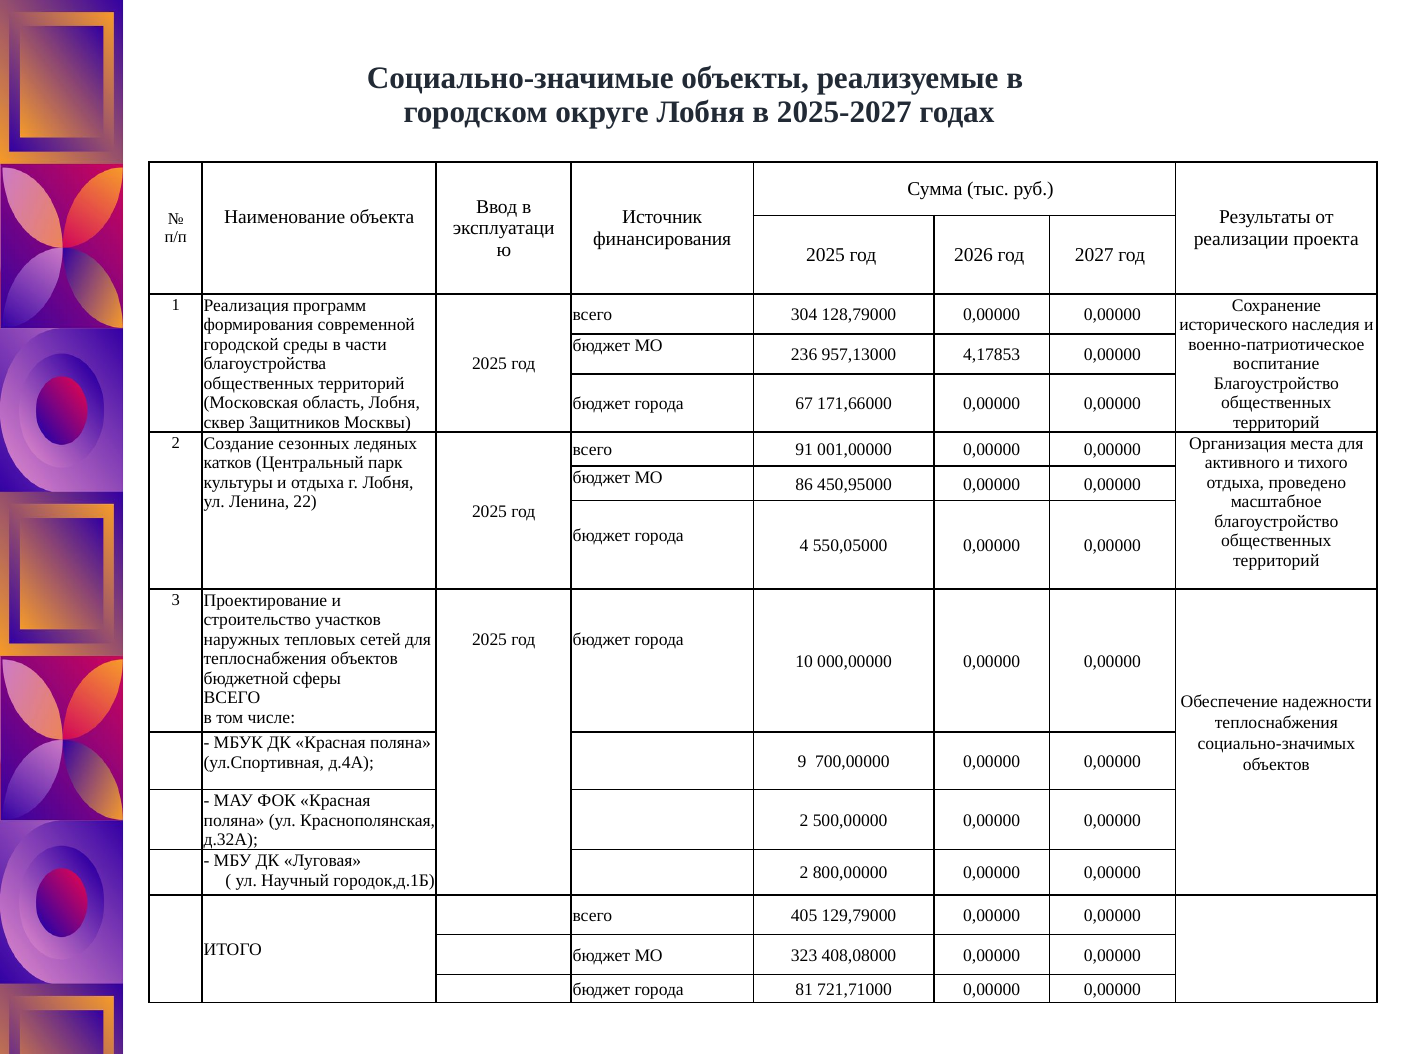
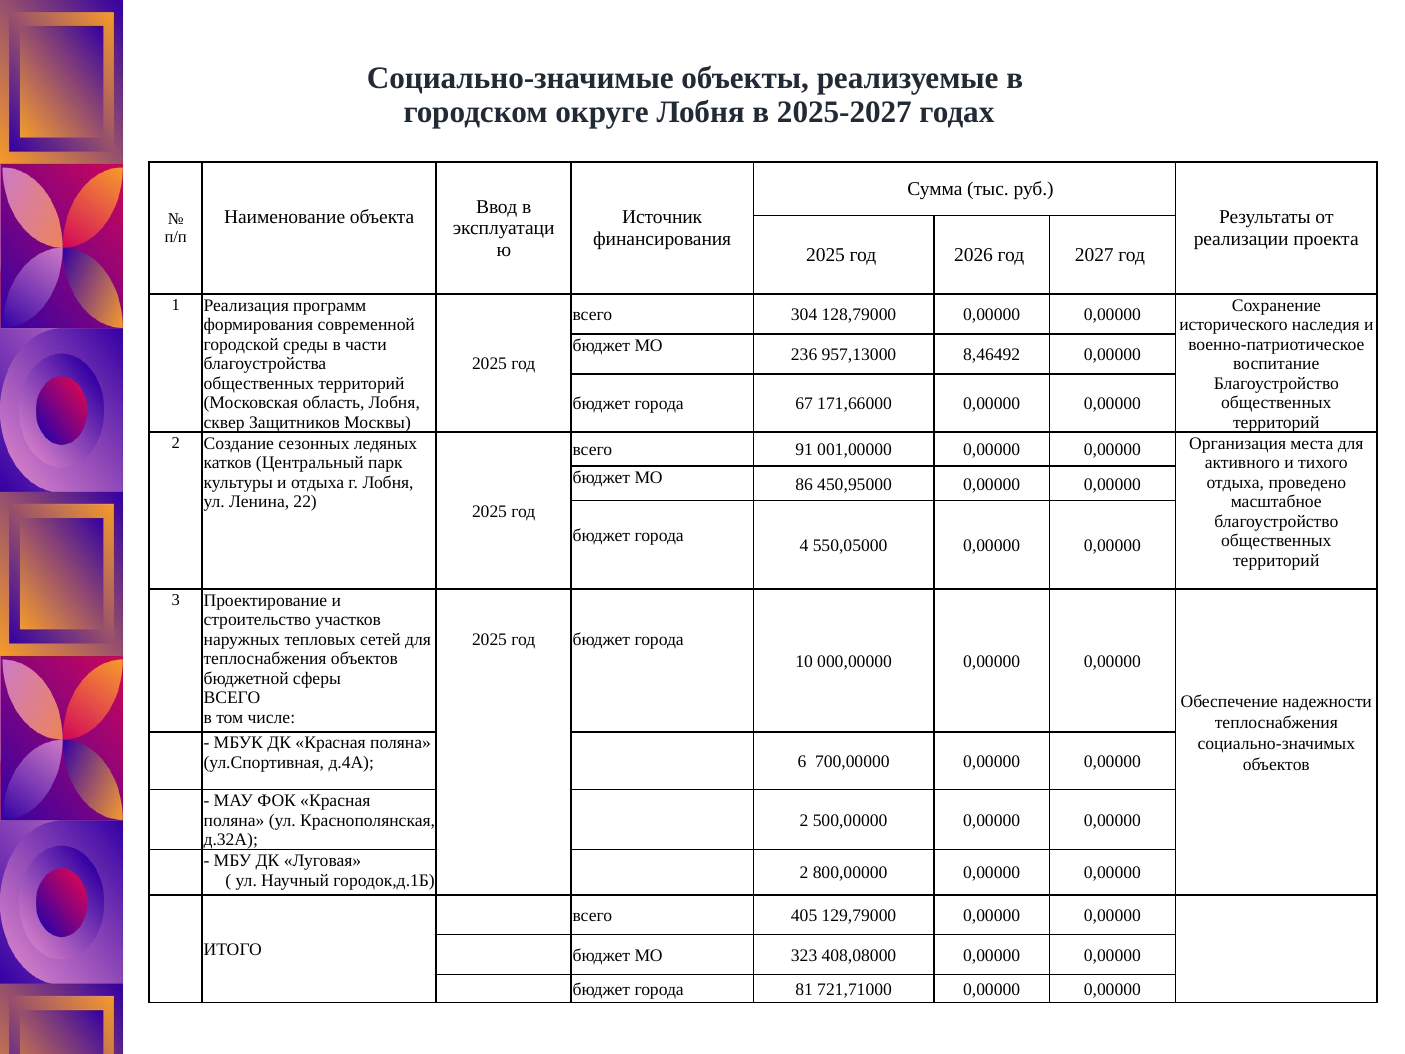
4,17853: 4,17853 -> 8,46492 (992, 355)
9: 9 -> 6 (802, 761)
